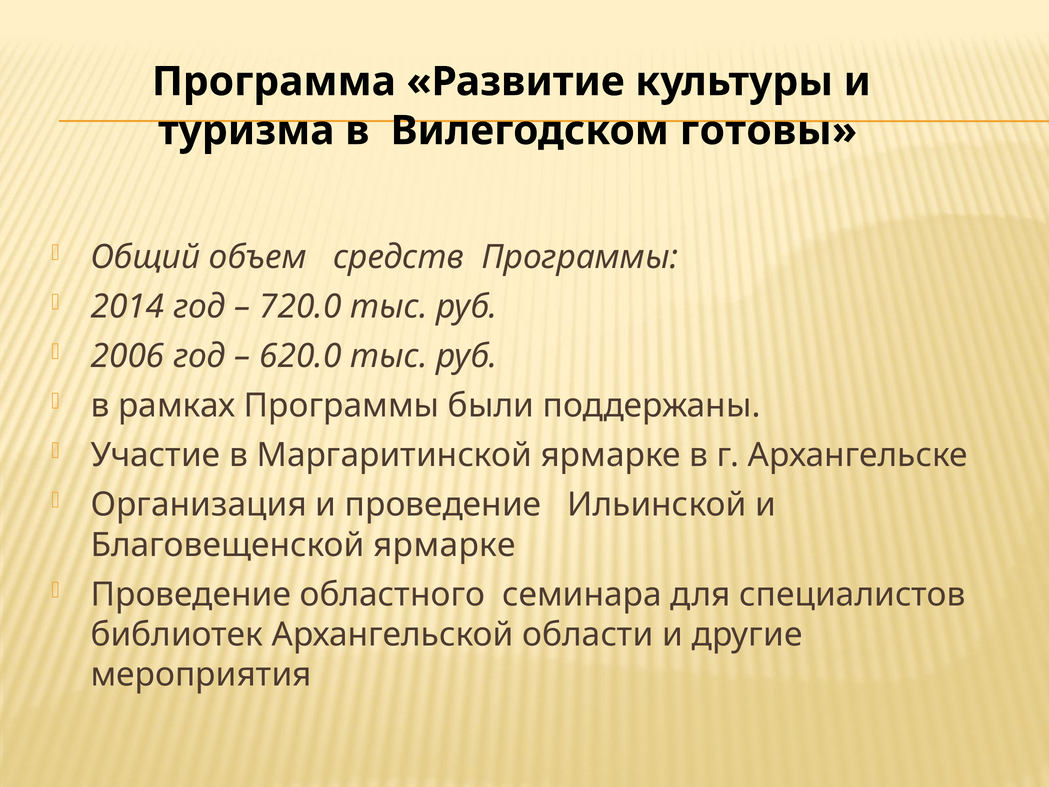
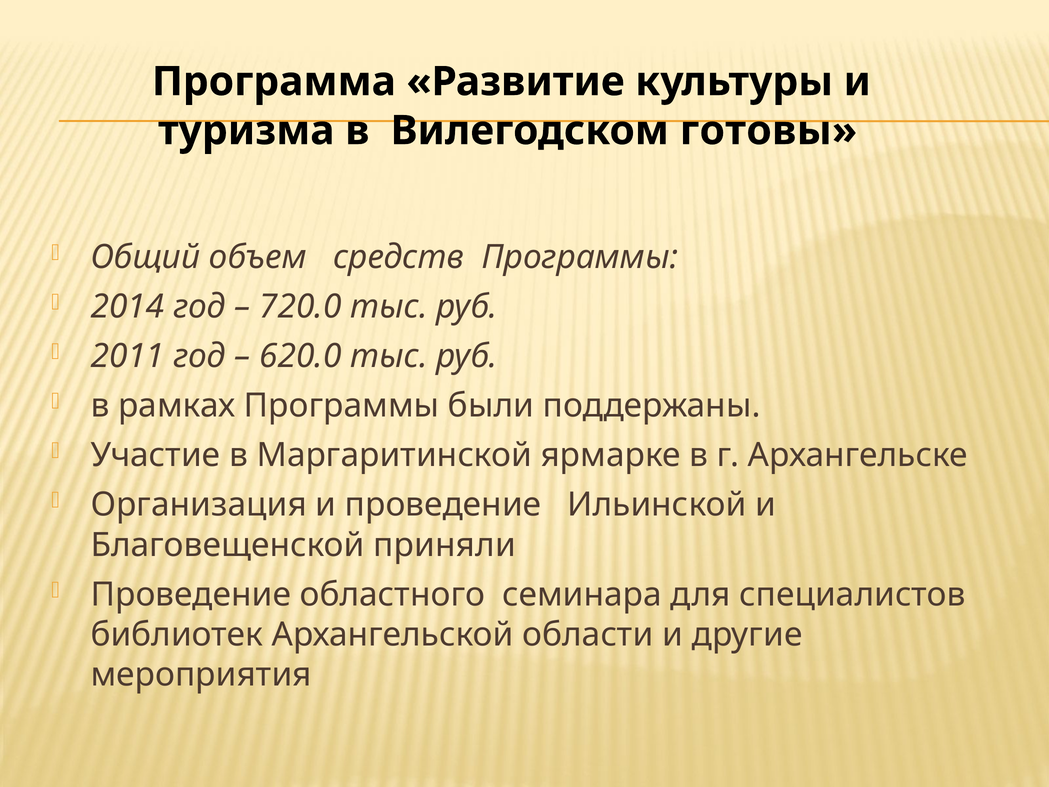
2006: 2006 -> 2011 (128, 356)
Благовещенской ярмарке: ярмарке -> приняли (445, 545)
